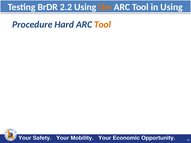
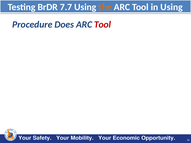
2.2: 2.2 -> 7.7 (66, 7)
Hard: Hard -> Does (64, 25)
Tool colour: orange -> red (103, 25)
